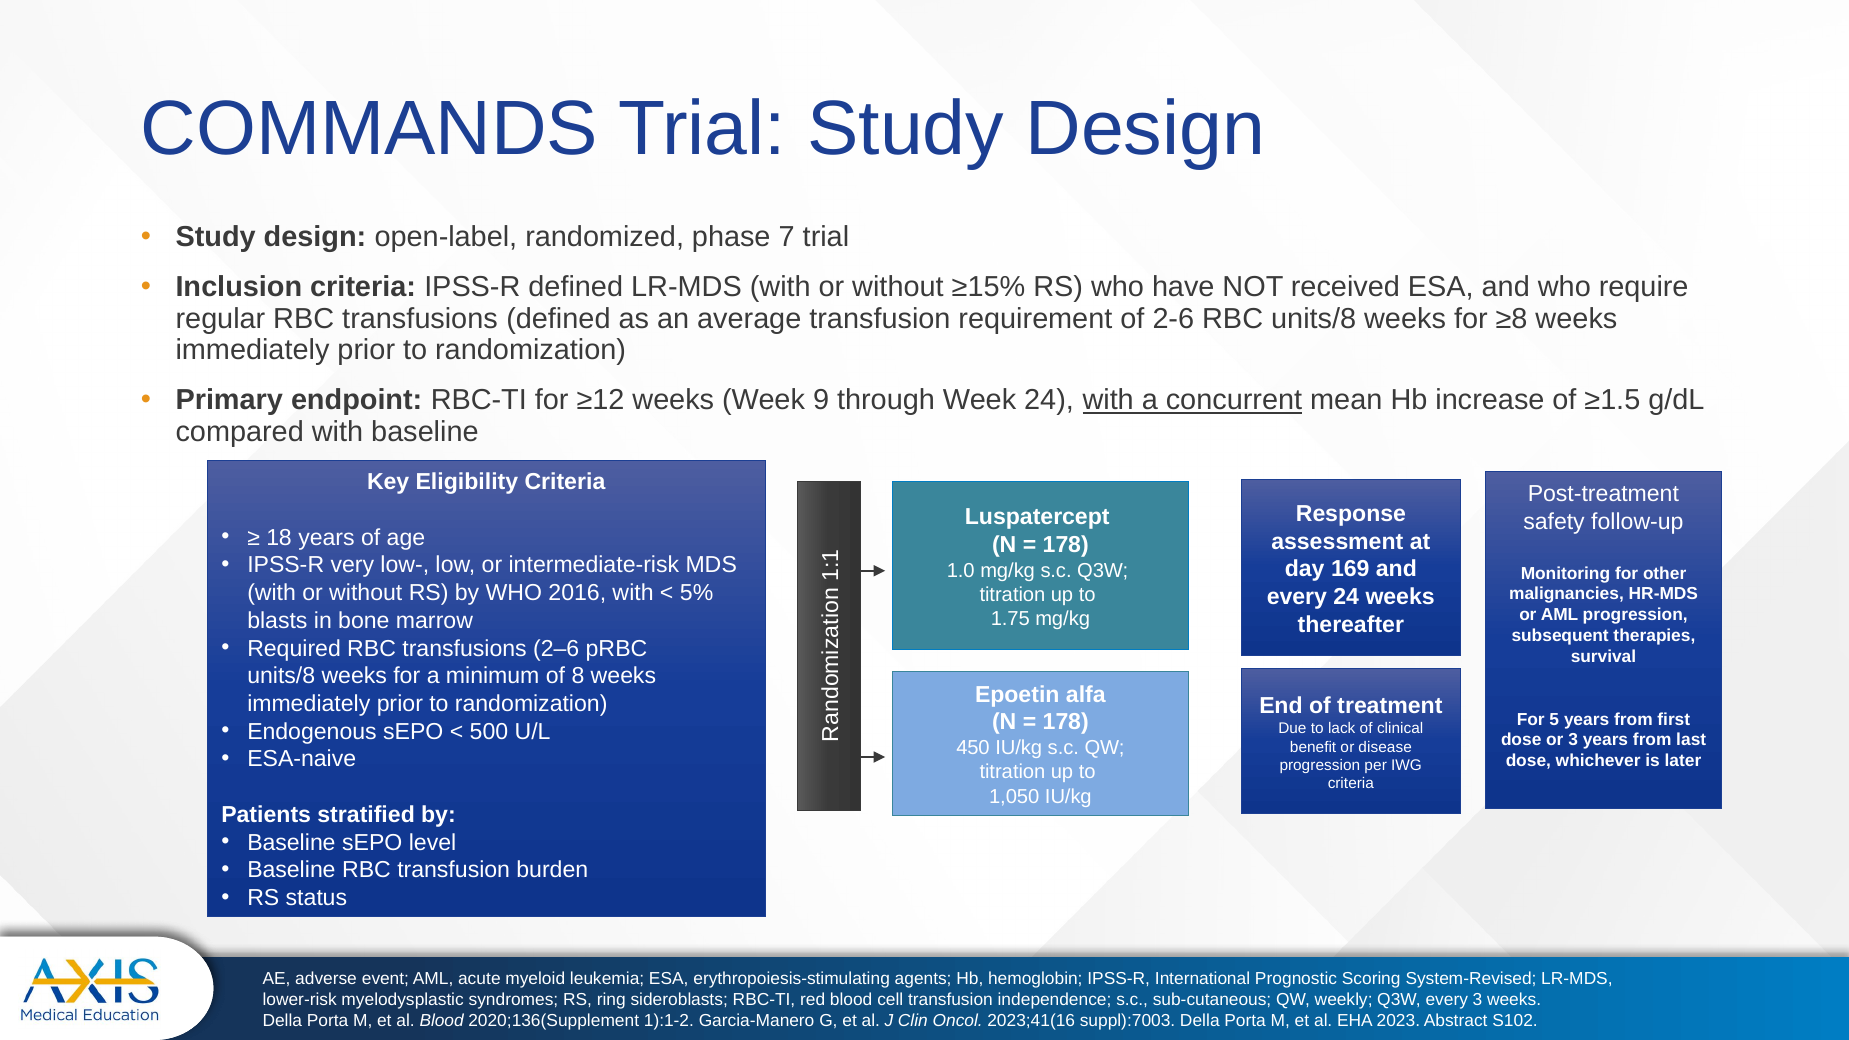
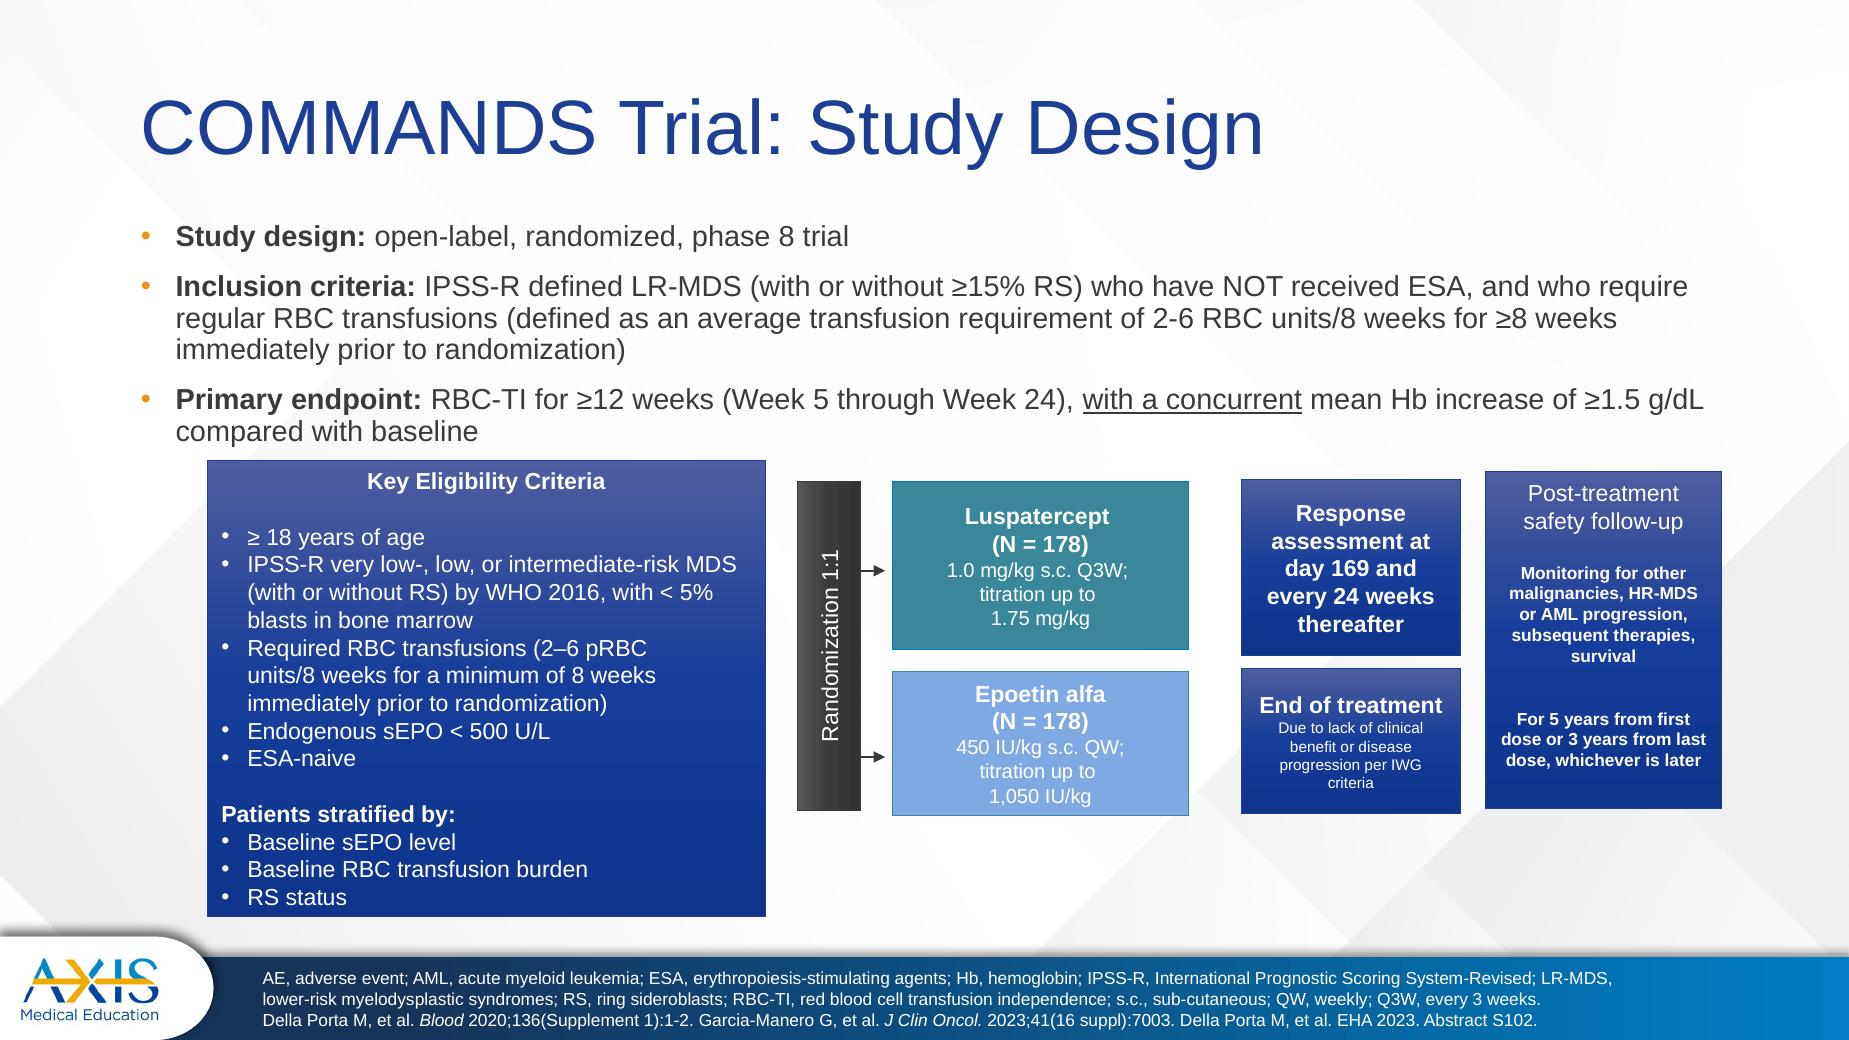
phase 7: 7 -> 8 (787, 237)
Week 9: 9 -> 5 (821, 400)
